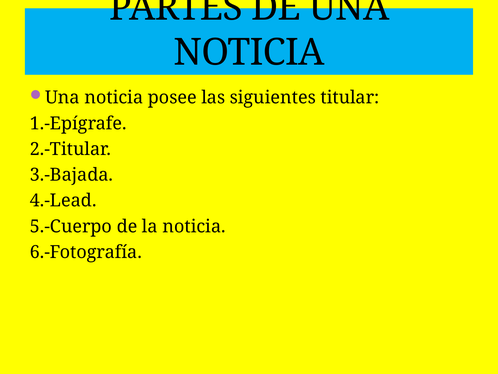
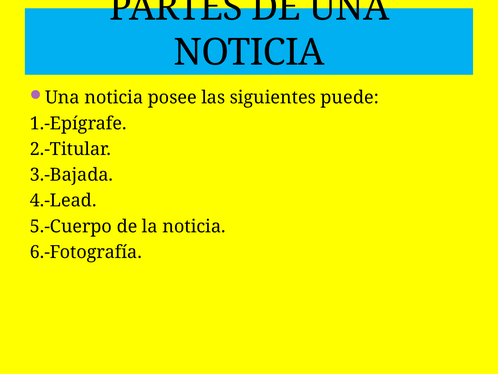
titular: titular -> puede (350, 98)
